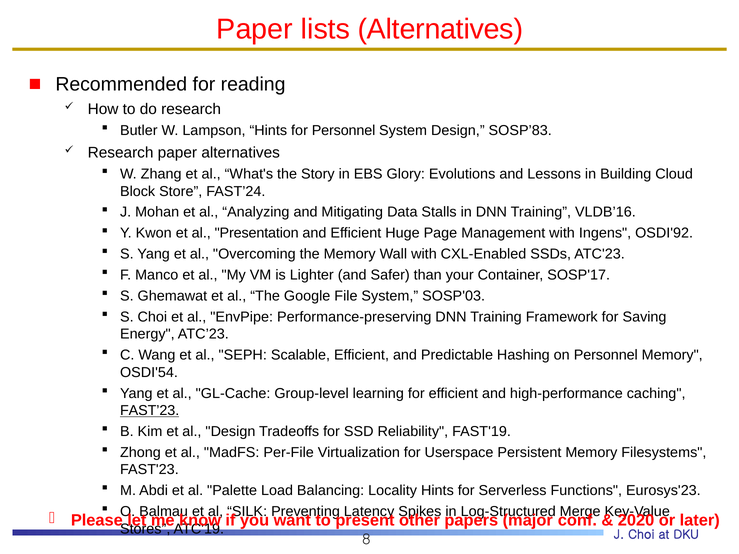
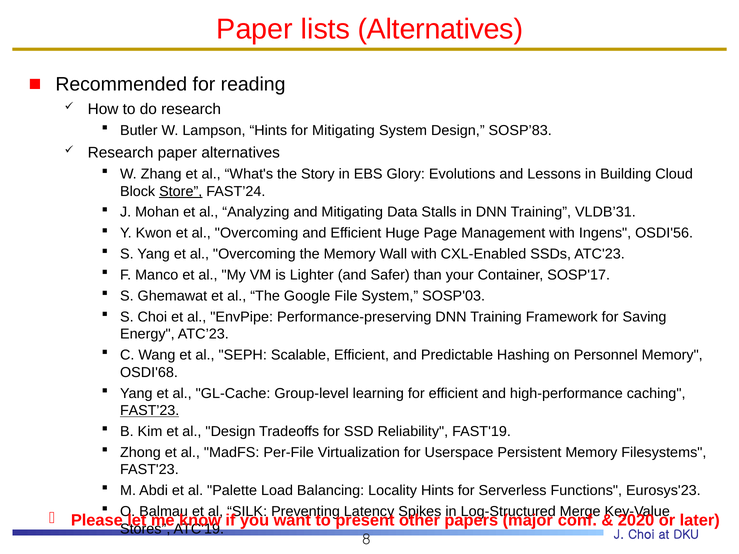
for Personnel: Personnel -> Mitigating (343, 131)
Store underline: none -> present (181, 191)
VLDB’16: VLDB’16 -> VLDB’31 (605, 212)
Kwon et al Presentation: Presentation -> Overcoming (257, 233)
OSDI'92: OSDI'92 -> OSDI'56 (664, 233)
OSDI'54: OSDI'54 -> OSDI'68 (149, 373)
